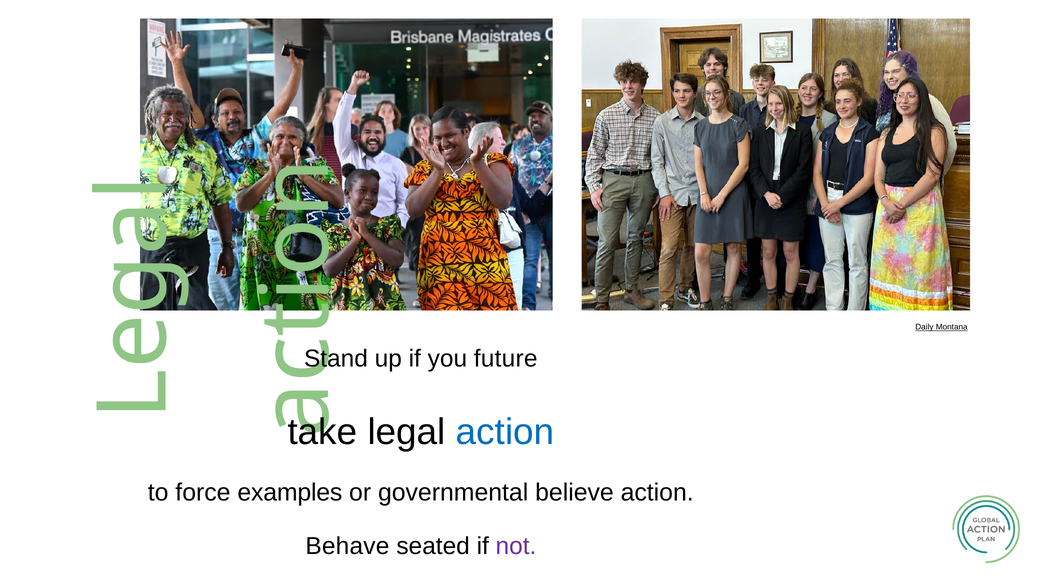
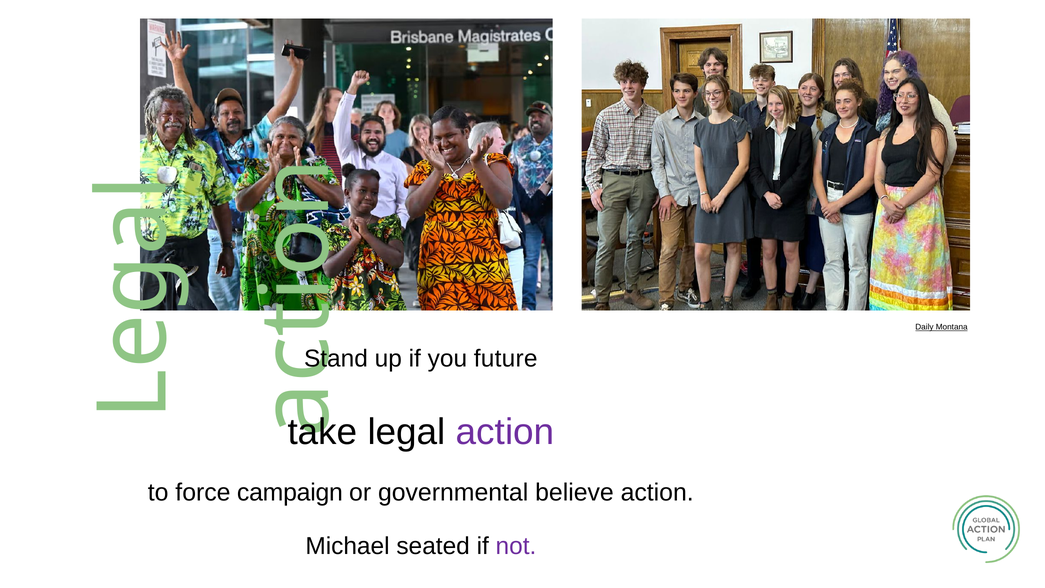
action colour: blue -> purple (505, 432)
examples: examples -> campaign (290, 492)
Behave: Behave -> Michael (347, 546)
